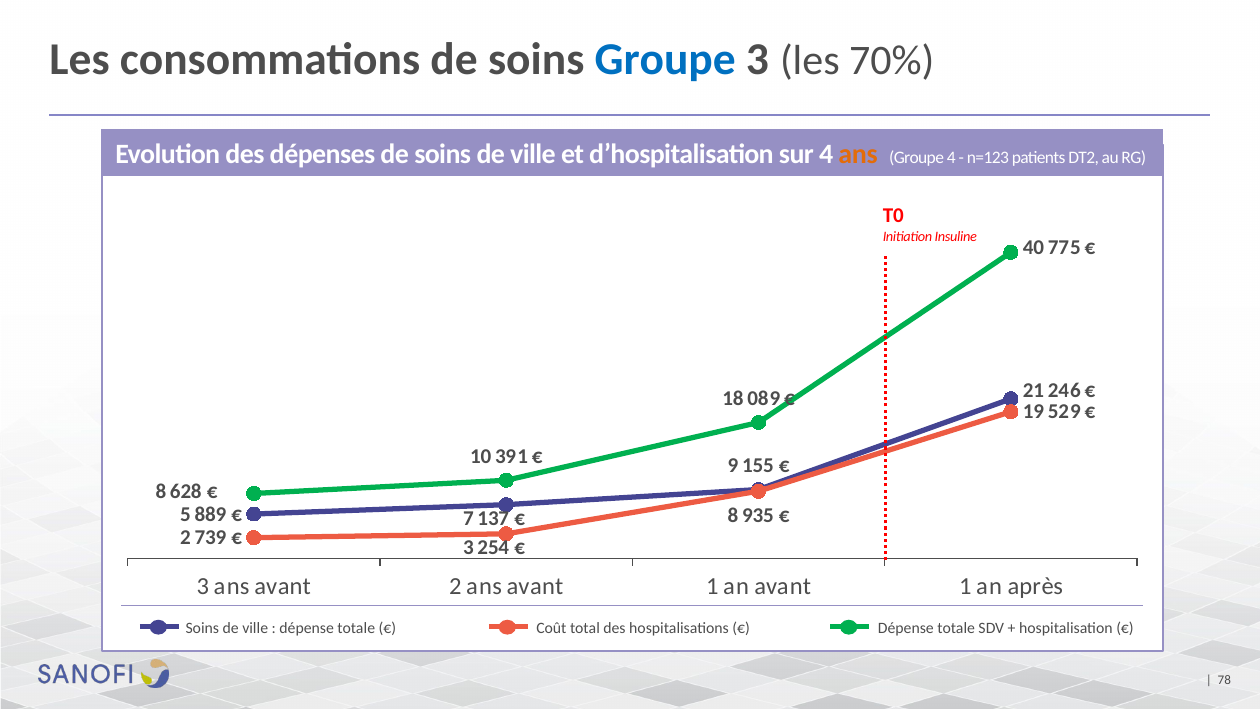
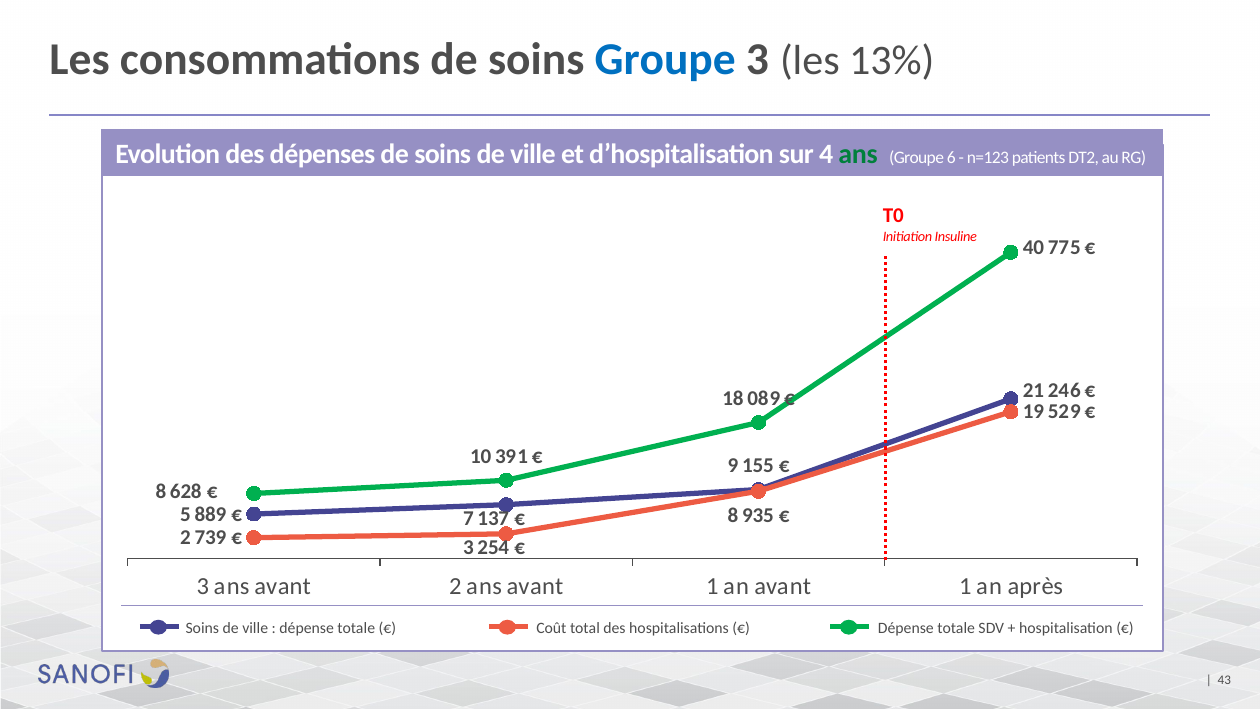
70%: 70% -> 13% (892, 61)
ans colour: orange -> green (858, 155)
Groupe 4: 4 -> 6 (951, 158)
78: 78 -> 43 (1224, 680)
